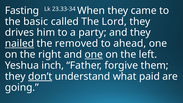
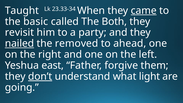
Fasting: Fasting -> Taught (22, 11)
came underline: none -> present (144, 11)
Lord: Lord -> Both (114, 22)
drives: drives -> revisit (19, 32)
one underline: present -> none (94, 54)
inch: inch -> east (53, 65)
paid: paid -> light (150, 76)
